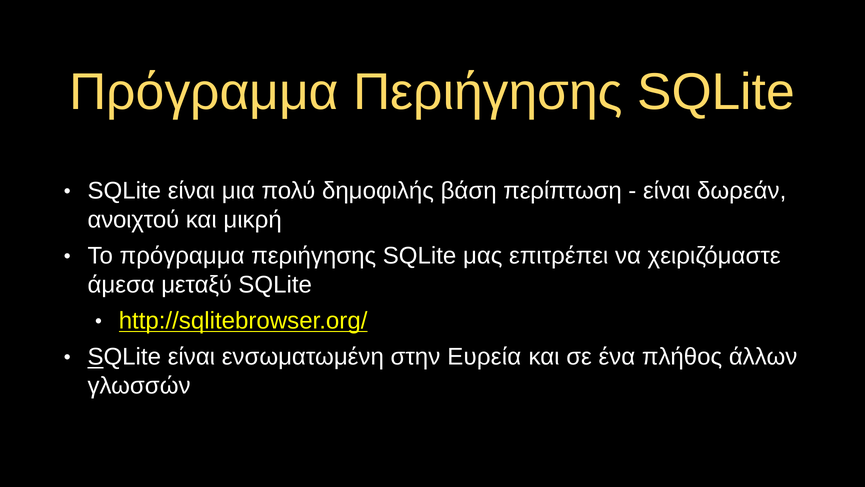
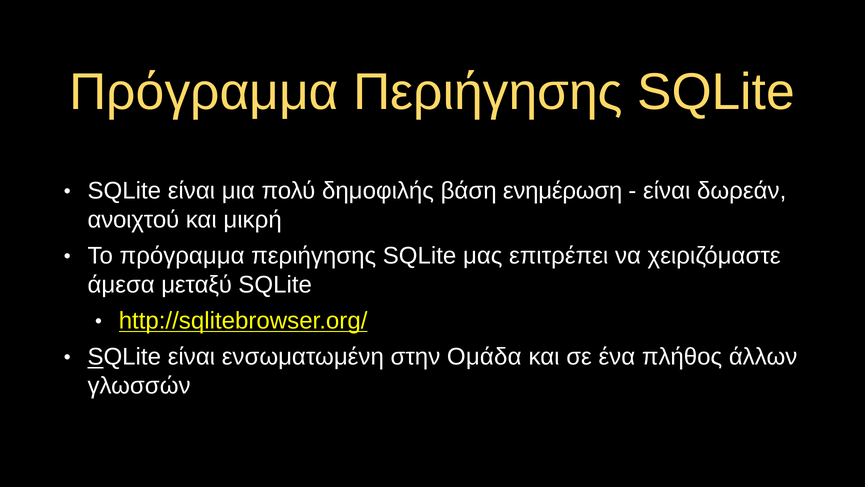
περίπτωση: περίπτωση -> ενημέρωση (563, 191)
Ευρεία: Ευρεία -> Ομάδα (484, 357)
